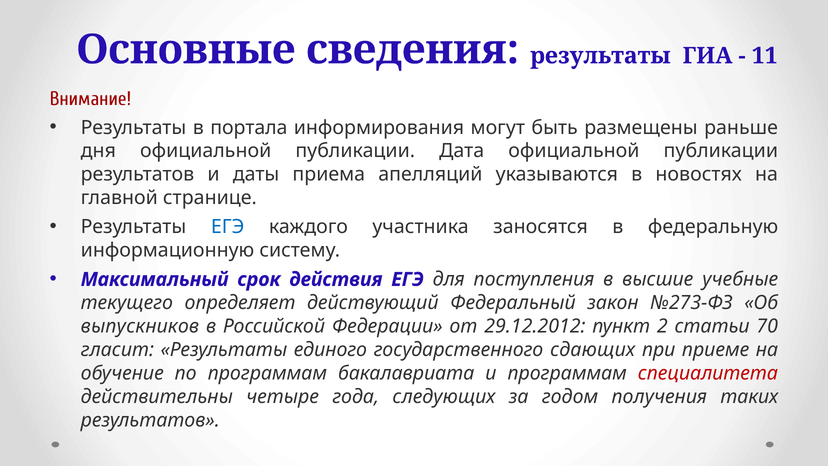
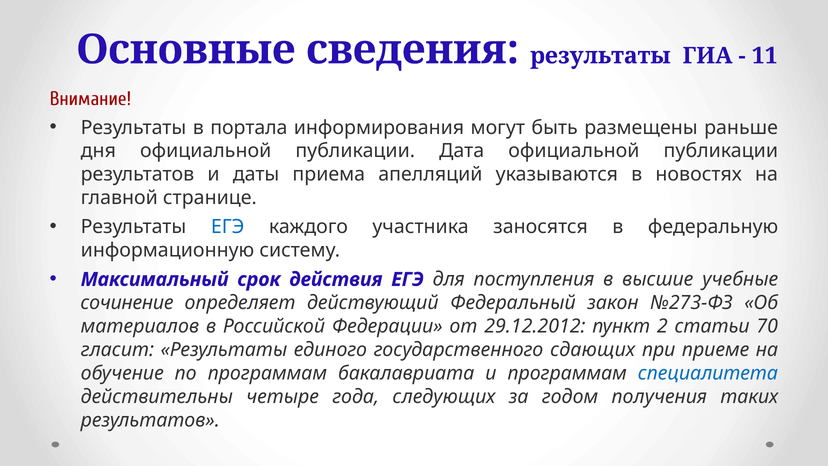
текущего: текущего -> сочинение (127, 303)
выпускников: выпускников -> материалов (140, 326)
специалитета colour: red -> blue (708, 373)
